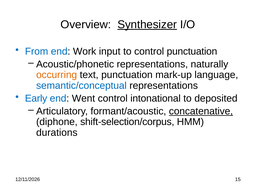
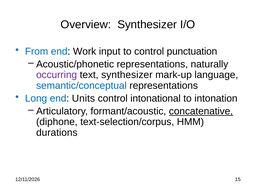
Synthesizer underline: present -> none (147, 24)
occurring colour: orange -> purple (57, 75)
text punctuation: punctuation -> synthesizer (127, 75)
Early: Early -> Long (36, 98)
Went: Went -> Units (83, 98)
deposited: deposited -> intonation (216, 98)
shift-selection/corpus: shift-selection/corpus -> text-selection/corpus (127, 122)
